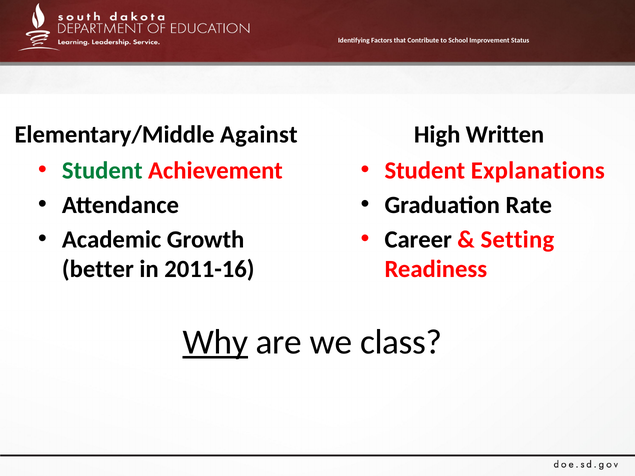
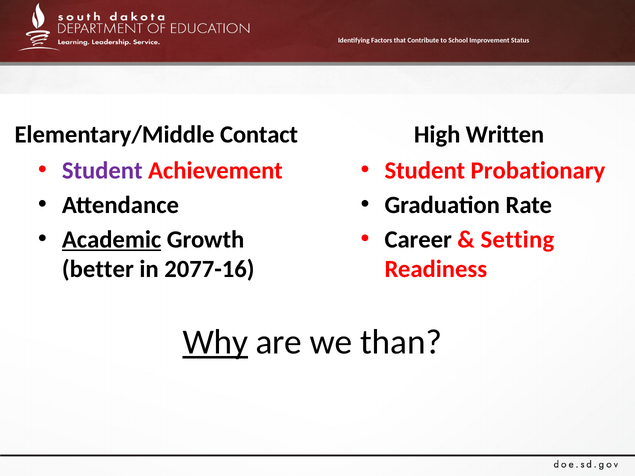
Against: Against -> Contact (259, 135)
Student colour: green -> purple (102, 171)
Explanations: Explanations -> Probationary (538, 171)
Academic underline: none -> present (112, 240)
2011-16: 2011-16 -> 2077-16 (209, 269)
class: class -> than (401, 342)
